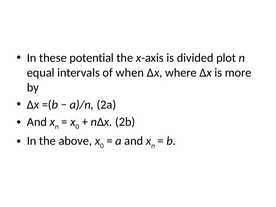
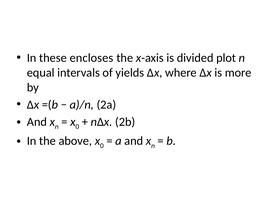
potential: potential -> encloses (92, 58)
when: when -> yields (130, 73)
